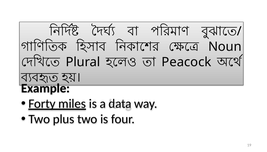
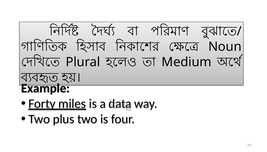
Peacock: Peacock -> Medium (187, 62)
